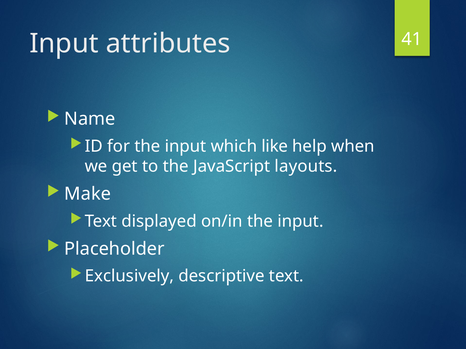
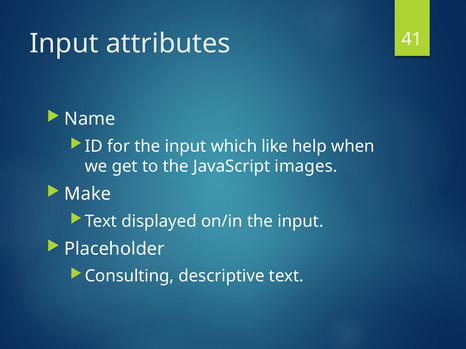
layouts: layouts -> images (306, 167)
Exclusively: Exclusively -> Consulting (129, 276)
